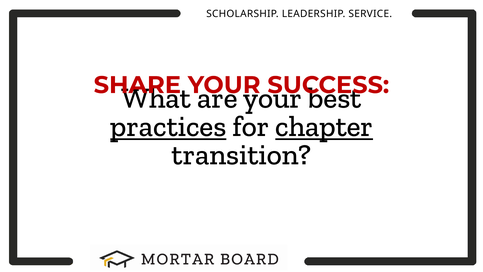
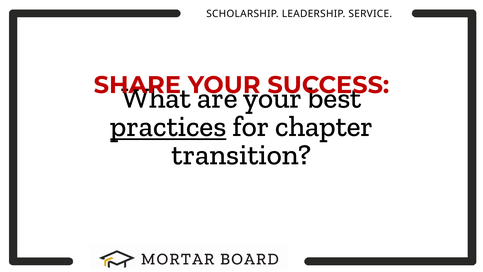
chapter underline: present -> none (324, 126)
